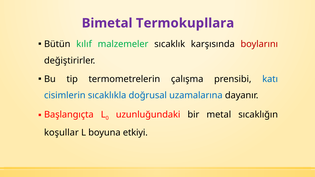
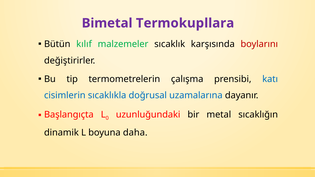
koşullar: koşullar -> dinamik (61, 133)
etkiyi: etkiyi -> daha (135, 133)
